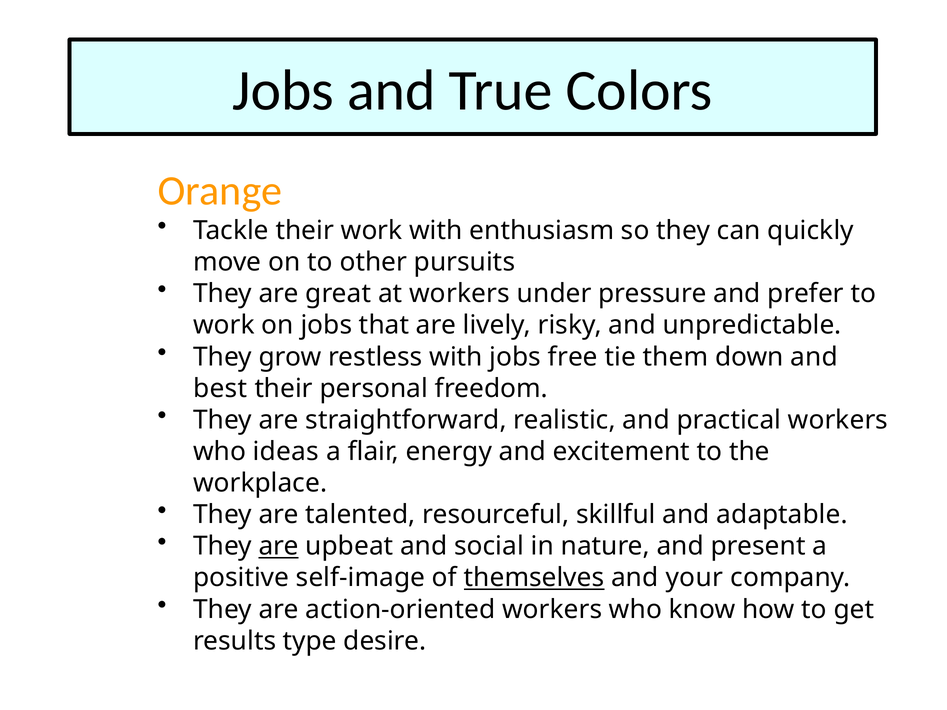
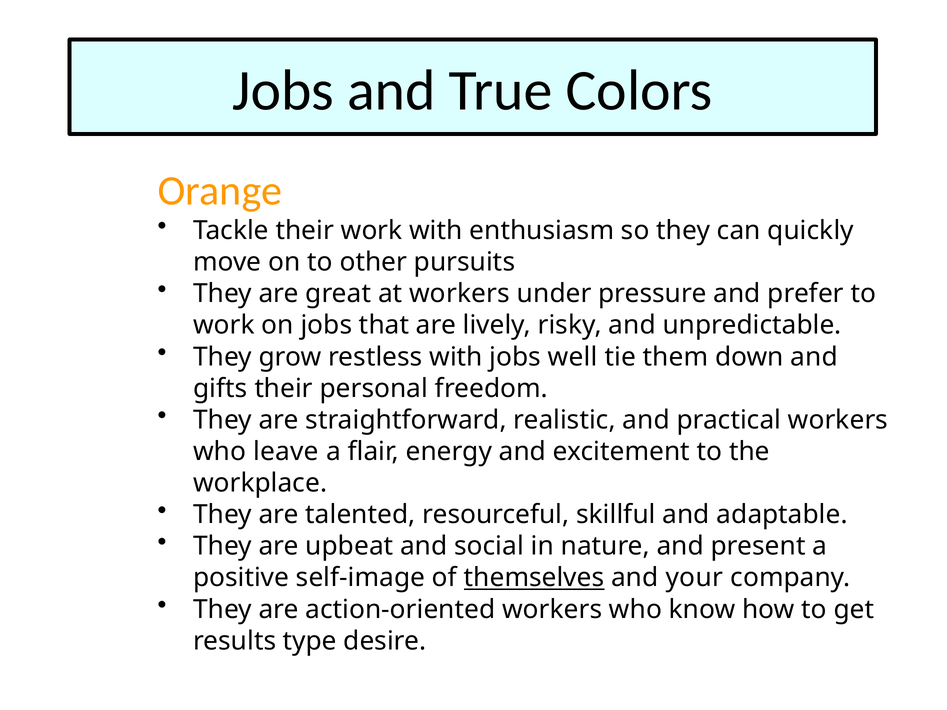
free: free -> well (573, 357)
best: best -> gifts (220, 389)
ideas: ideas -> leave (286, 452)
are underline: present -> none (279, 546)
